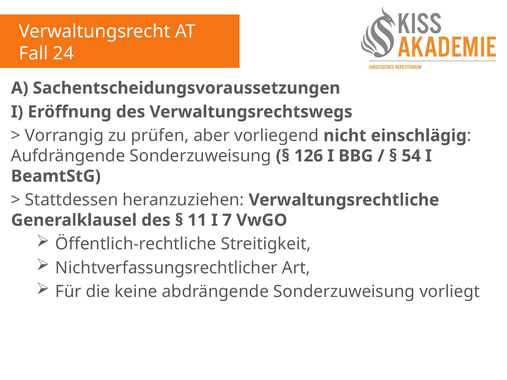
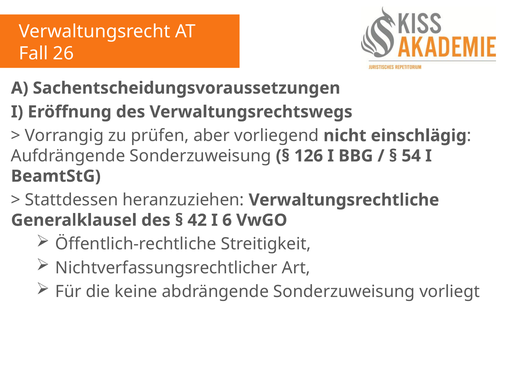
24: 24 -> 26 (63, 54)
11: 11 -> 42 (197, 220)
7: 7 -> 6 (227, 220)
